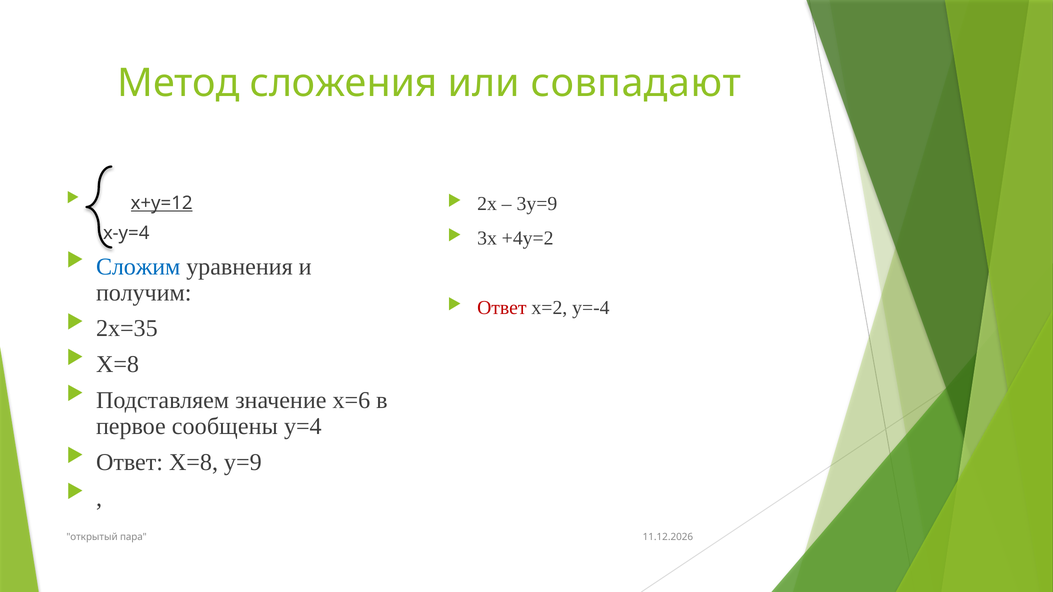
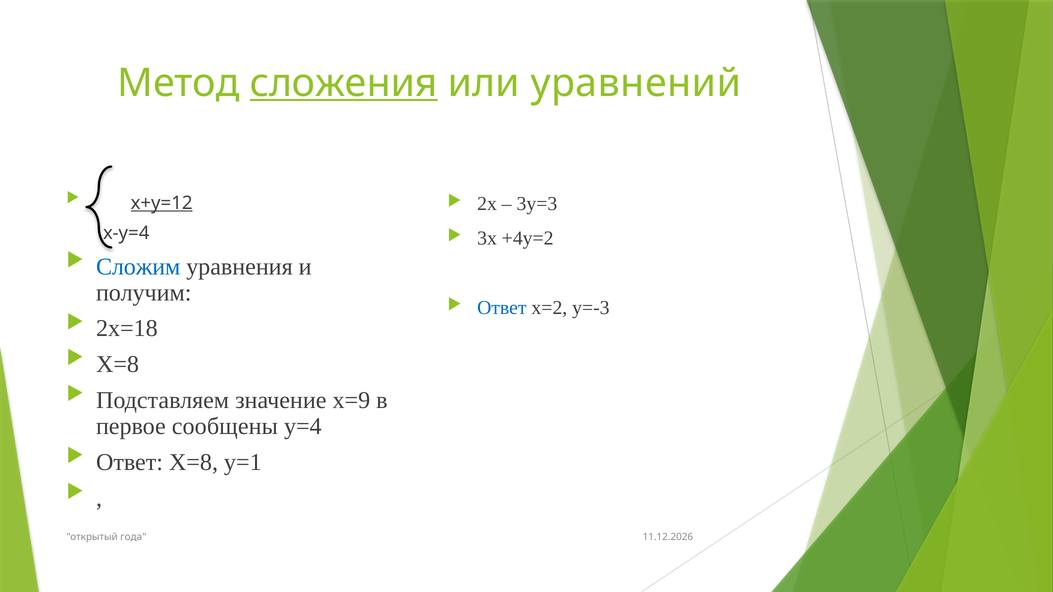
сложения underline: none -> present (344, 83)
совпадают: совпадают -> уравнений (636, 83)
3у=9: 3у=9 -> 3у=3 (537, 204)
Ответ colour: red -> blue (502, 308)
у=-4: у=-4 -> у=-3 (591, 308)
2х=35: 2х=35 -> 2х=18 (127, 329)
х=6: х=6 -> х=9 (351, 401)
у=9: у=9 -> у=1 (243, 462)
пара: пара -> года (133, 537)
